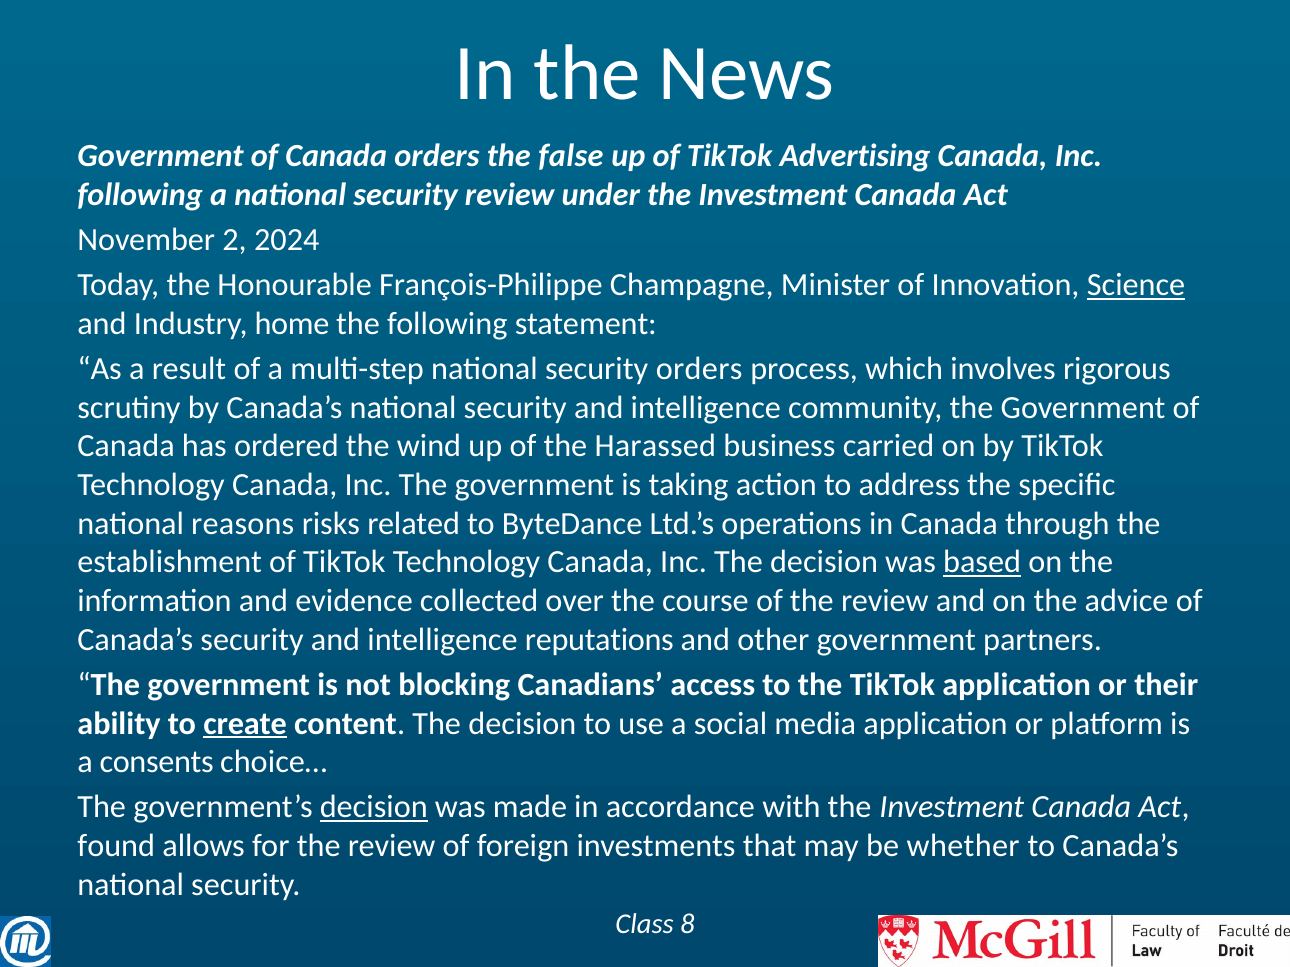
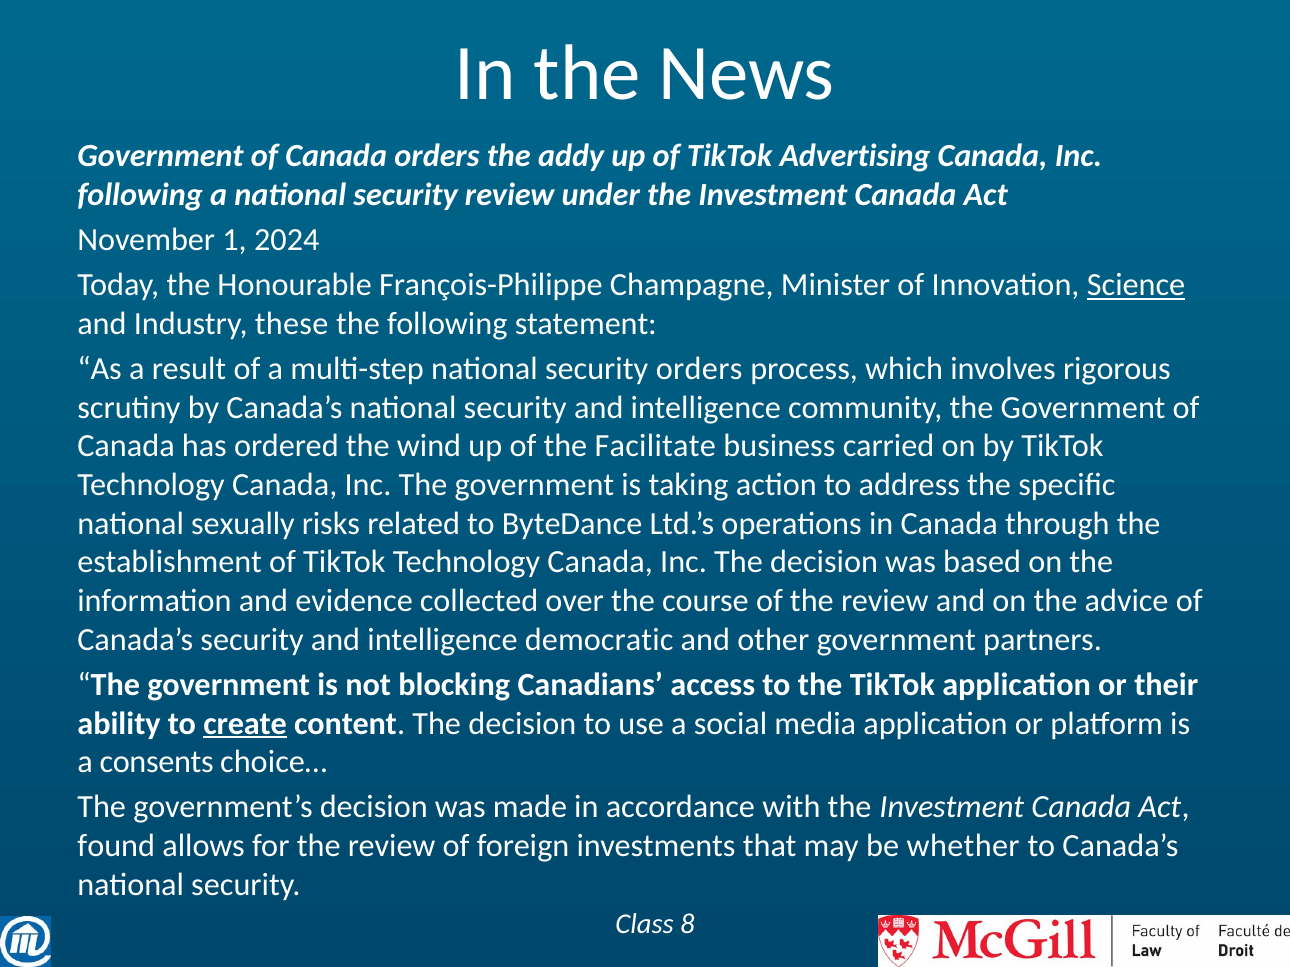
false: false -> addy (571, 156)
2: 2 -> 1 (235, 240)
home: home -> these (292, 324)
Harassed: Harassed -> Facilitate (655, 446)
reasons: reasons -> sexually (243, 524)
based underline: present -> none (982, 563)
reputations: reputations -> democratic (599, 640)
decision underline: present -> none (374, 808)
